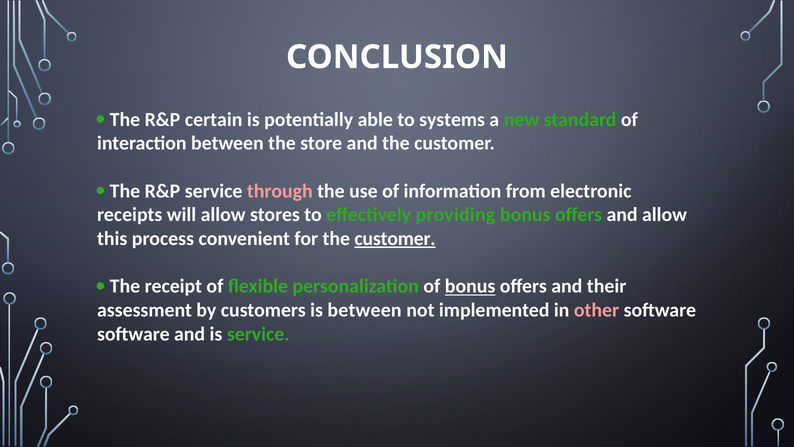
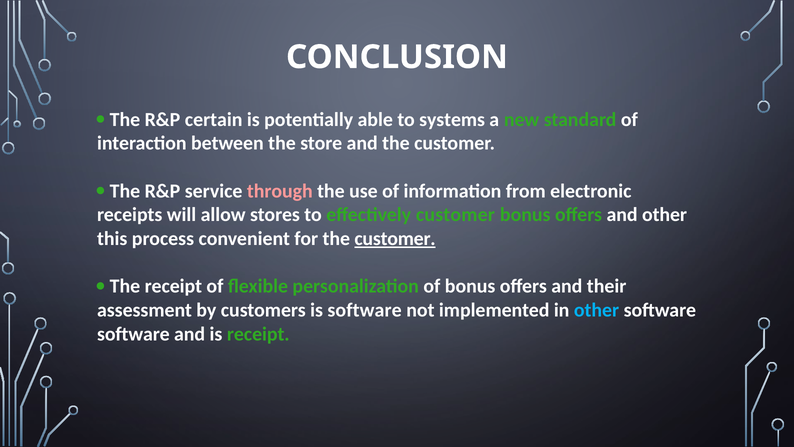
effectively providing: providing -> customer (455, 215)
and allow: allow -> other (665, 215)
bonus underline: present -> none (470, 286)
is between: between -> software (365, 310)
other colour: pink -> light blue (597, 310)
is service: service -> receipt (258, 334)
